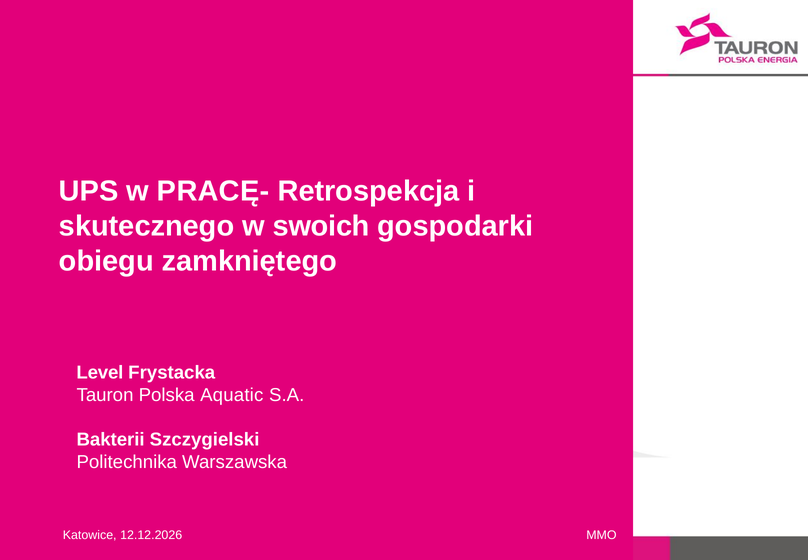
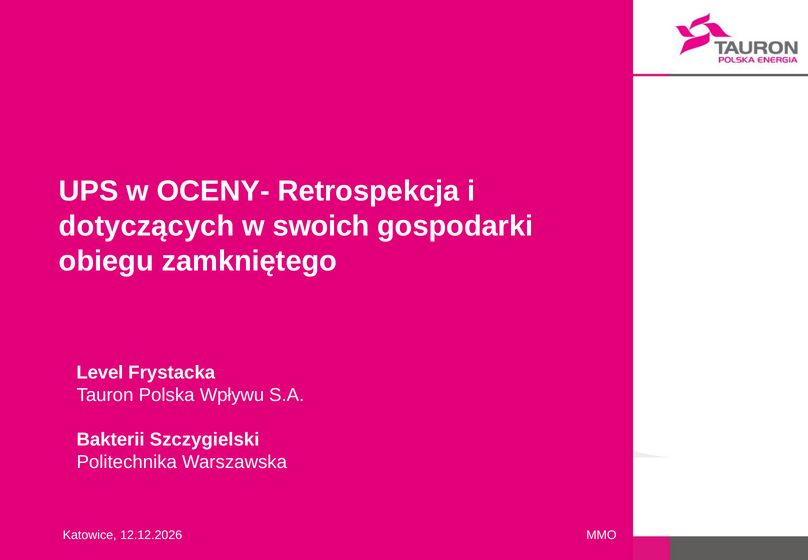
PRACĘ-: PRACĘ- -> OCENY- (213, 191)
skutecznego: skutecznego -> dotyczących (147, 226)
Aquatic: Aquatic -> Wpływu (232, 395)
